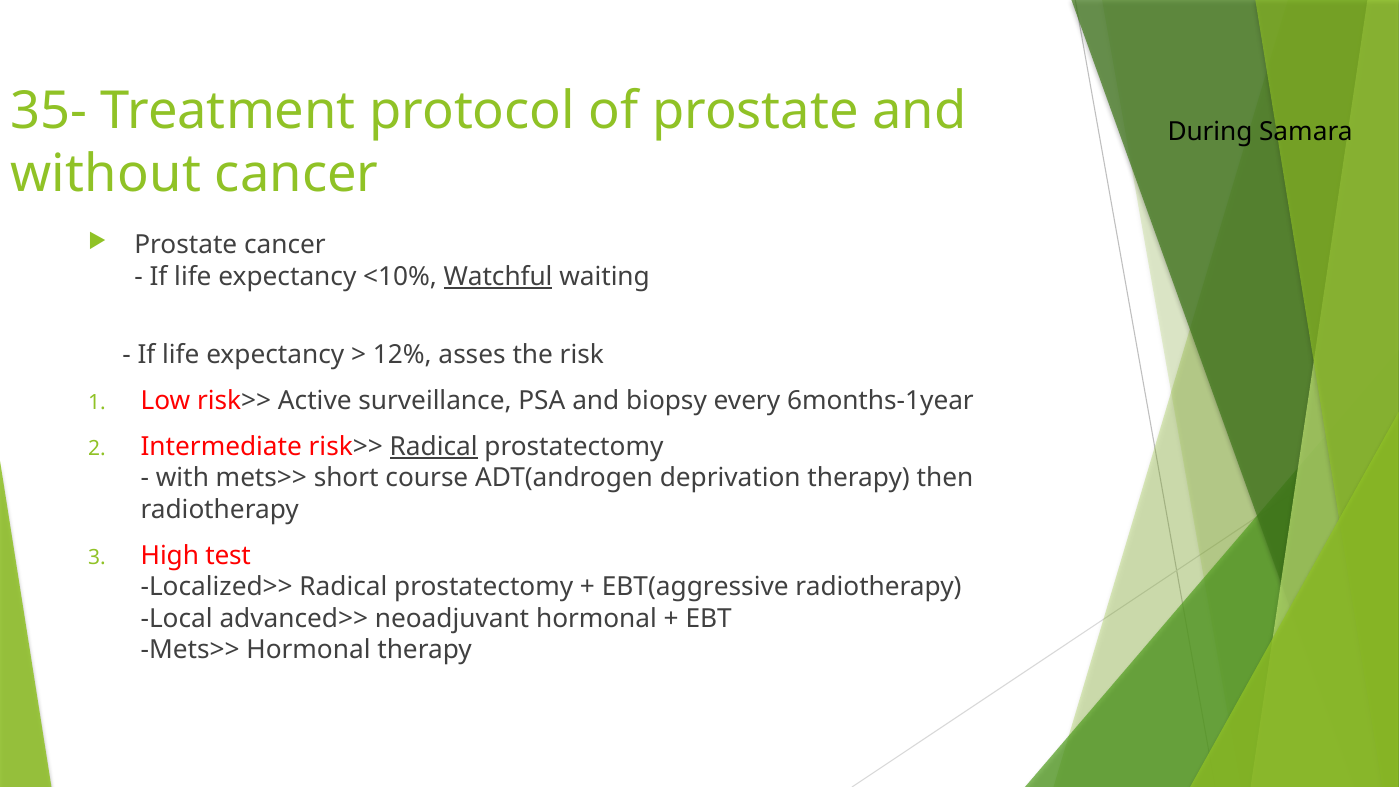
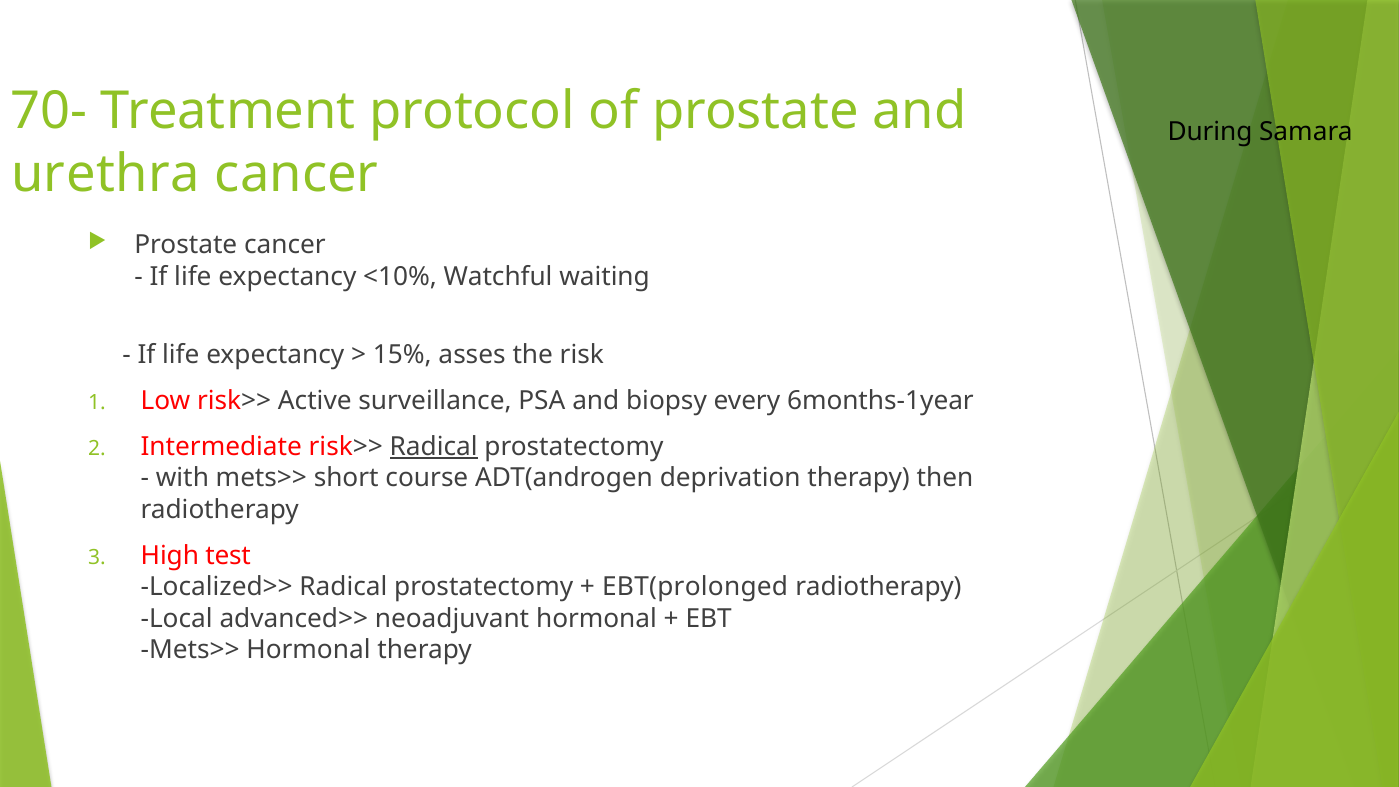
35-: 35- -> 70- (49, 111)
without: without -> urethra (106, 174)
Watchful underline: present -> none (498, 277)
12%: 12% -> 15% (402, 354)
EBT(aggressive: EBT(aggressive -> EBT(prolonged (695, 587)
